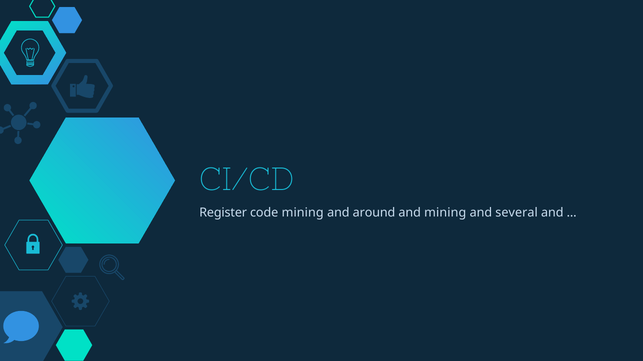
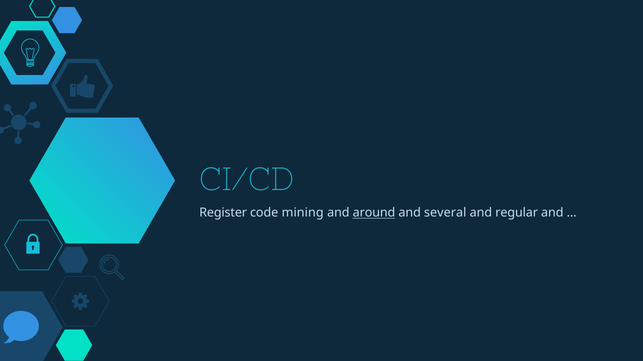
around underline: none -> present (374, 213)
and mining: mining -> several (445, 213)
several: several -> regular (517, 213)
